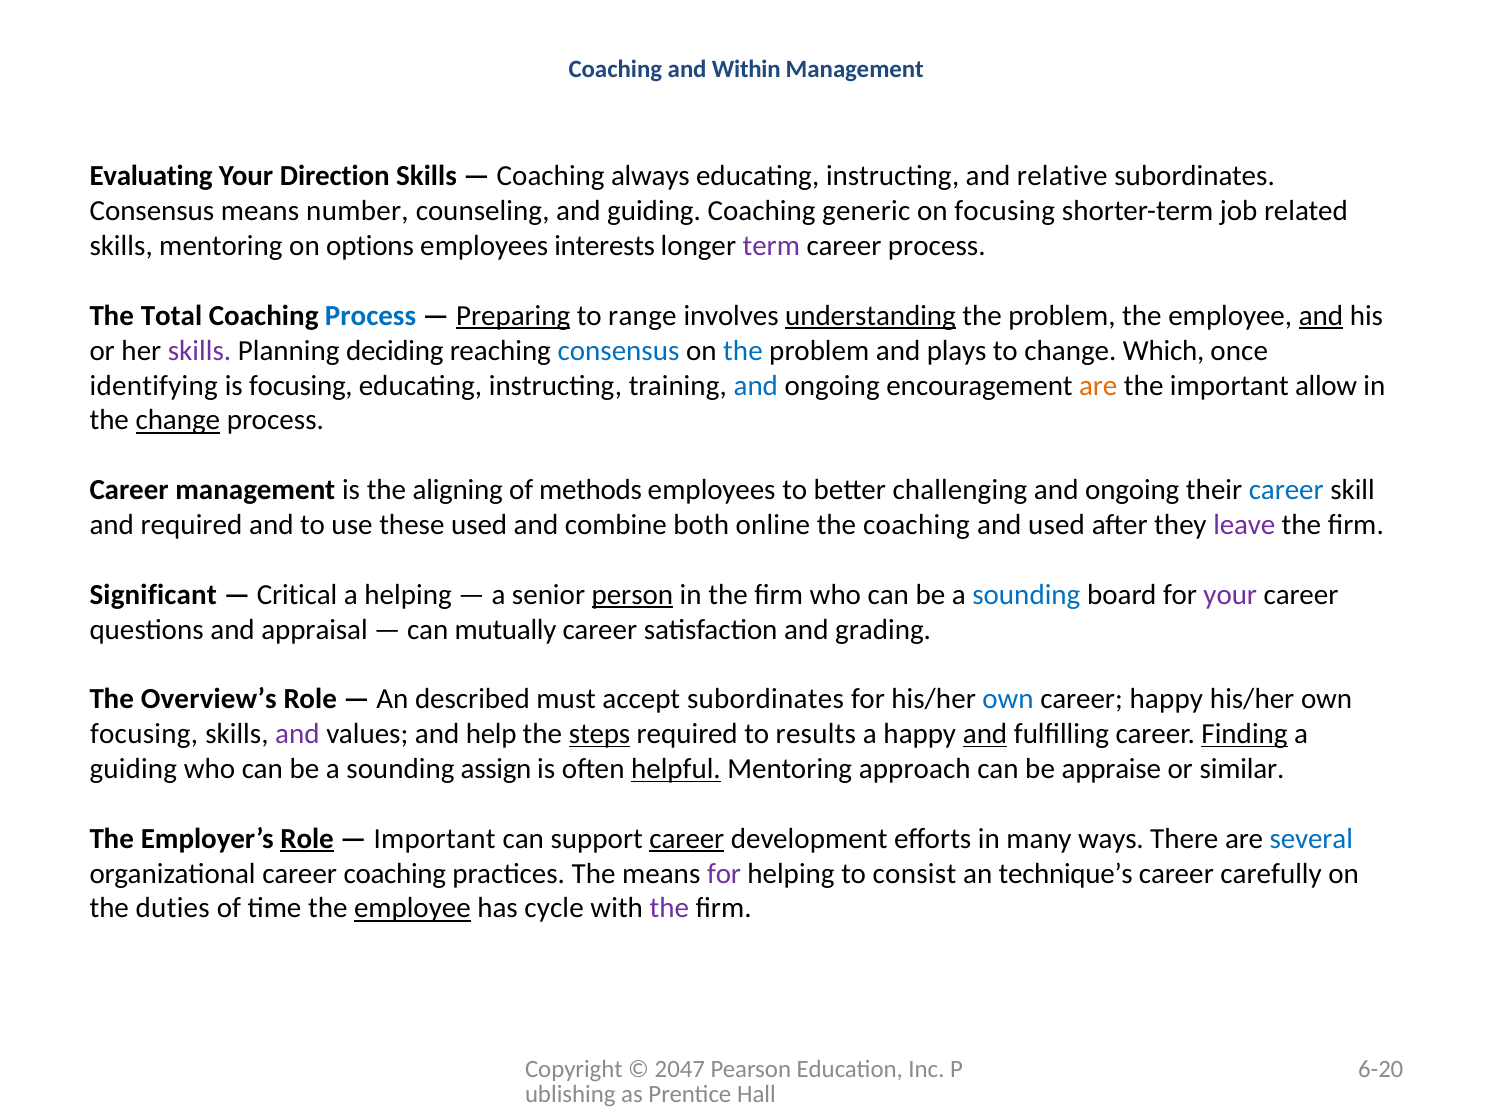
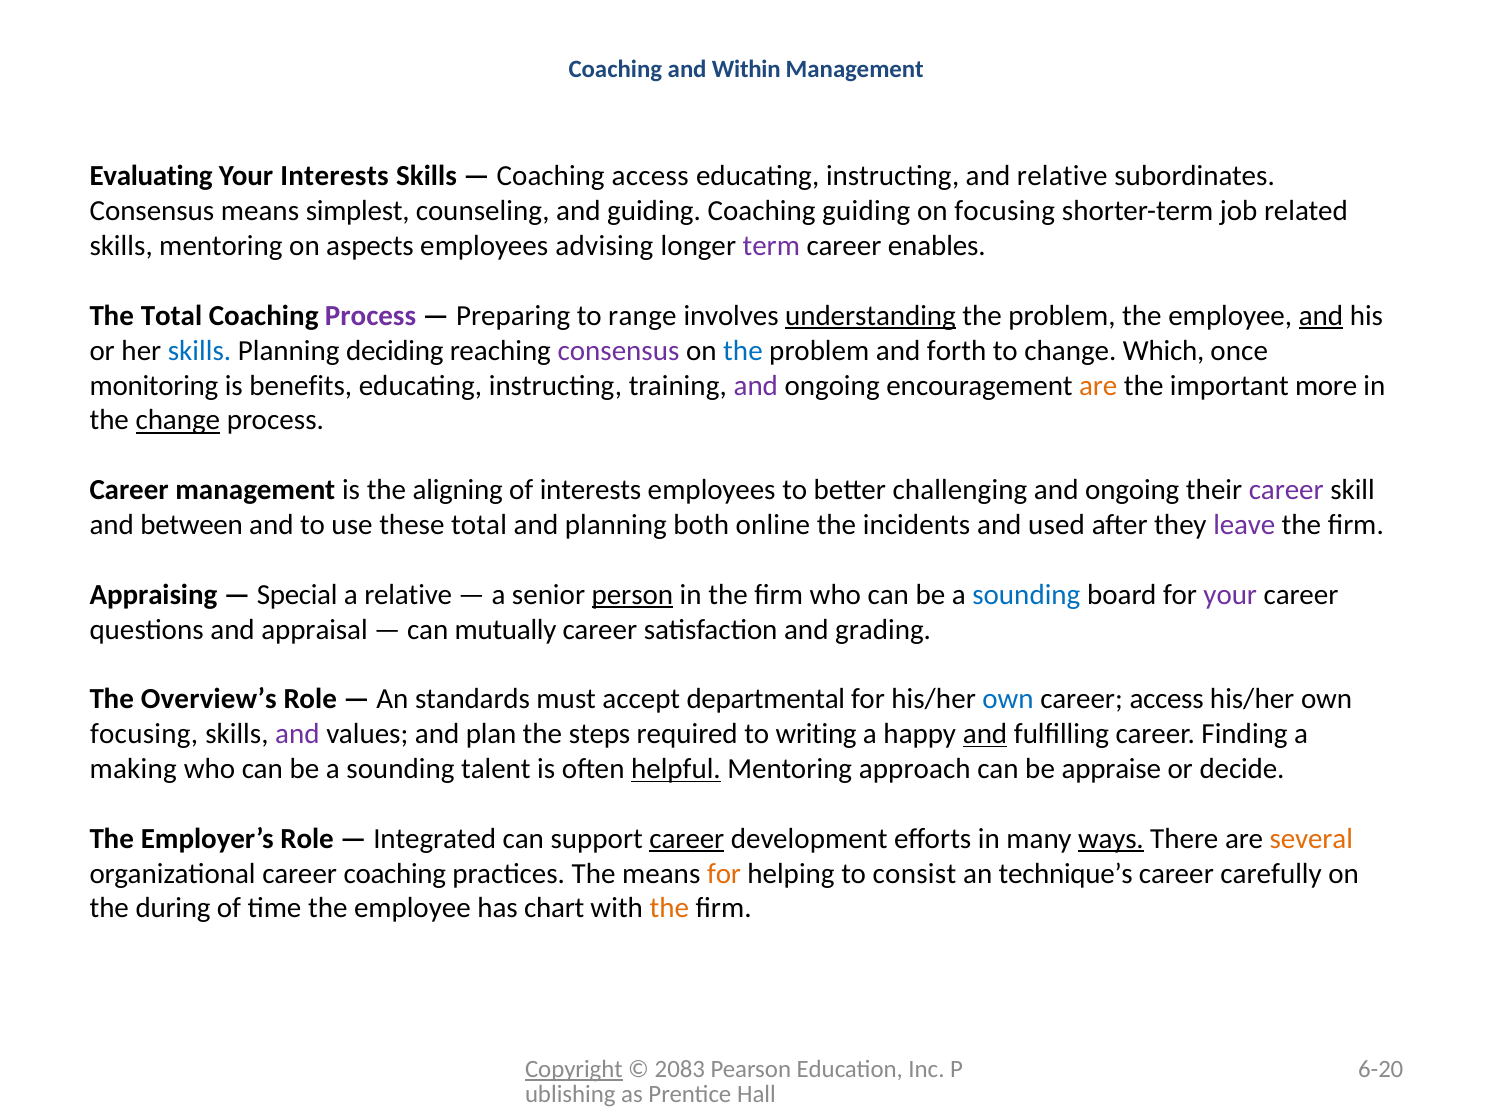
Your Direction: Direction -> Interests (335, 176)
Coaching always: always -> access (650, 176)
number: number -> simplest (358, 211)
Coaching generic: generic -> guiding (866, 211)
options: options -> aspects (370, 246)
interests: interests -> advising (604, 246)
career process: process -> enables (937, 246)
Process colour: blue -> purple (371, 316)
Preparing underline: present -> none (513, 316)
skills colour: purple -> blue (200, 351)
consensus colour: blue -> purple (619, 351)
plays: plays -> forth (957, 351)
identifying: identifying -> monitoring (154, 385)
is focusing: focusing -> benefits (301, 385)
and colour: blue -> purple (756, 385)
allow: allow -> more (1326, 385)
of methods: methods -> interests (591, 490)
career colour: blue -> purple (1286, 490)
and required: required -> between (192, 525)
these used: used -> total (479, 525)
and combine: combine -> planning (616, 525)
the coaching: coaching -> incidents (917, 525)
Significant: Significant -> Appraising (153, 594)
Critical: Critical -> Special (297, 594)
a helping: helping -> relative (408, 594)
described: described -> standards (472, 699)
accept subordinates: subordinates -> departmental (766, 699)
career happy: happy -> access (1167, 699)
help: help -> plan (491, 734)
steps underline: present -> none (600, 734)
results: results -> writing (816, 734)
Finding underline: present -> none (1245, 734)
guiding: guiding -> making (133, 769)
assign: assign -> talent (496, 769)
similar: similar -> decide (1242, 769)
Role underline: present -> none (307, 838)
Important: Important -> Integrated (435, 838)
ways underline: none -> present (1111, 838)
several colour: blue -> orange (1311, 838)
for colour: purple -> orange (724, 873)
duties: duties -> during (173, 908)
employee underline: present -> none (412, 908)
cycle: cycle -> chart (554, 908)
the colour: purple -> orange (669, 908)
Copyright underline: none -> present (574, 1069)
2047: 2047 -> 2083 (680, 1069)
